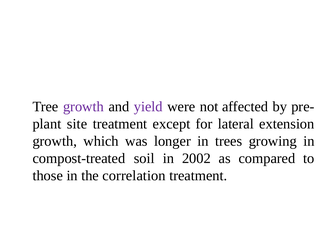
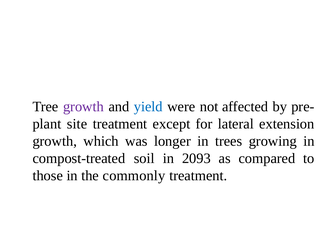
yield colour: purple -> blue (148, 107)
2002: 2002 -> 2093 (196, 158)
correlation: correlation -> commonly (134, 176)
